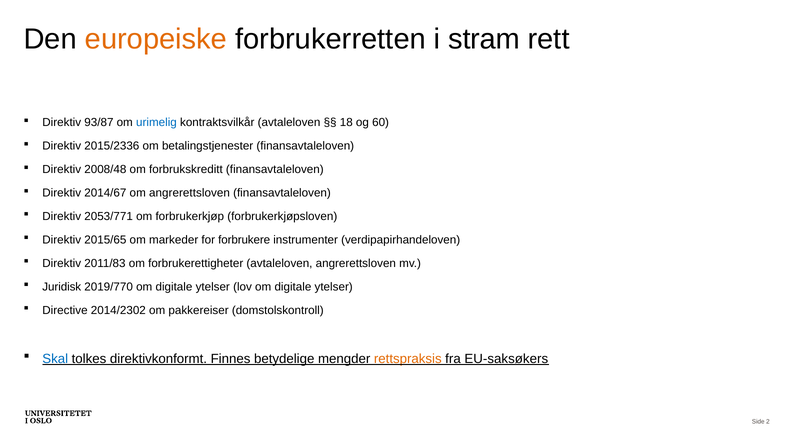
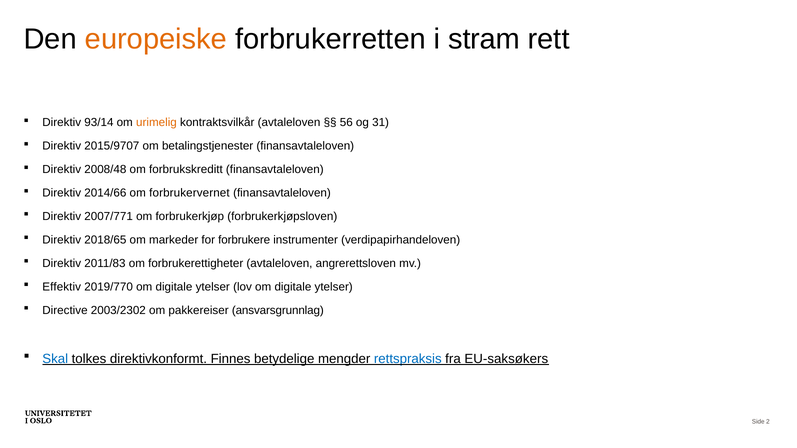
93/87: 93/87 -> 93/14 (99, 123)
urimelig colour: blue -> orange (156, 123)
18: 18 -> 56 (346, 123)
60: 60 -> 31 (381, 123)
2015/2336: 2015/2336 -> 2015/9707 (112, 146)
2014/67: 2014/67 -> 2014/66 (105, 193)
om angrerettsloven: angrerettsloven -> forbrukervernet (189, 193)
2053/771: 2053/771 -> 2007/771 (109, 217)
2015/65: 2015/65 -> 2018/65 (105, 240)
Juridisk: Juridisk -> Effektiv (62, 287)
2014/2302: 2014/2302 -> 2003/2302 (118, 311)
domstolskontroll: domstolskontroll -> ansvarsgrunnlag (278, 311)
rettspraksis colour: orange -> blue (408, 359)
